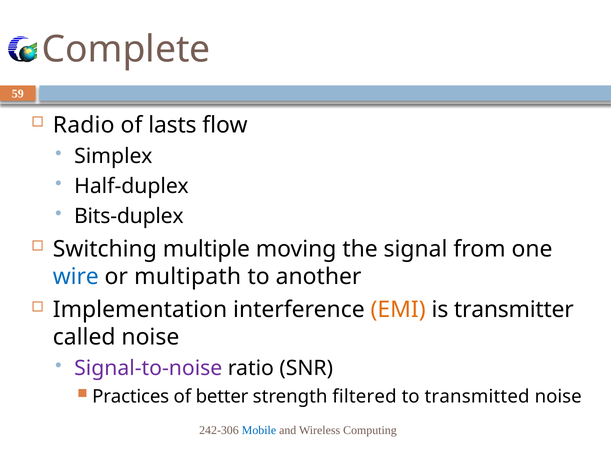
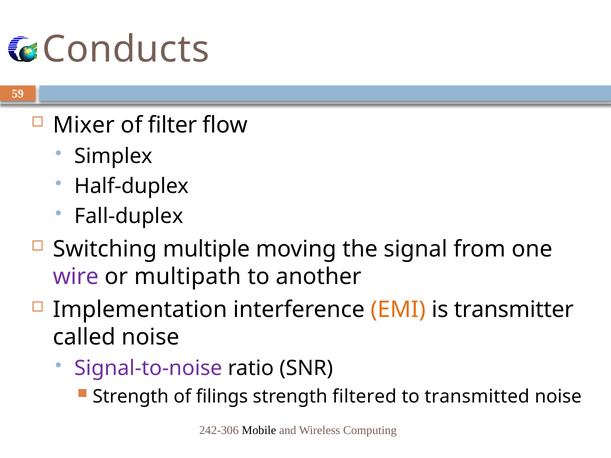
Complete: Complete -> Conducts (126, 49)
Radio: Radio -> Mixer (84, 125)
lasts: lasts -> filter (172, 125)
Bits-duplex: Bits-duplex -> Fall-duplex (129, 217)
wire colour: blue -> purple (76, 277)
Practices: Practices -> Strength (131, 397)
better: better -> filings (222, 397)
Mobile colour: blue -> black (259, 431)
